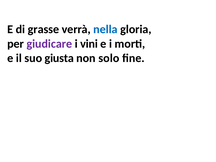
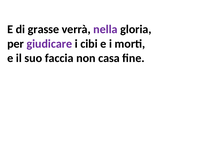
nella colour: blue -> purple (105, 29)
vini: vini -> cibi (89, 44)
giusta: giusta -> faccia (59, 58)
solo: solo -> casa (109, 58)
